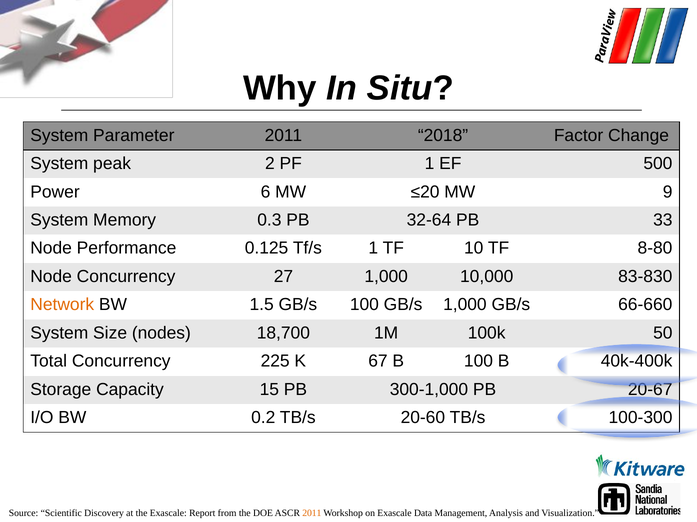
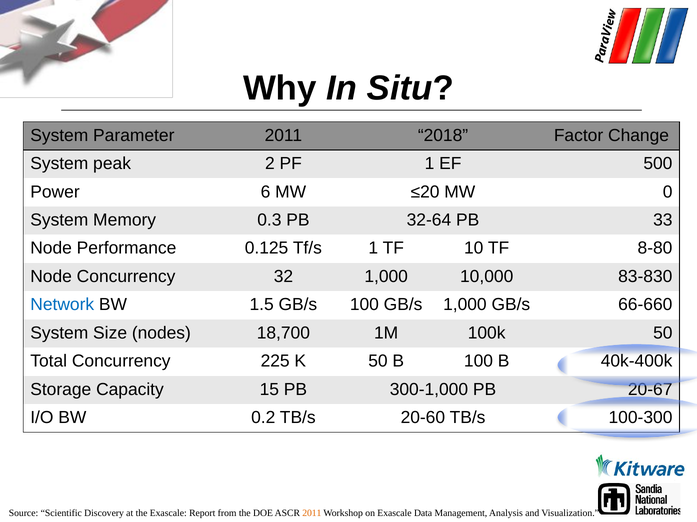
9: 9 -> 0 (668, 192)
27: 27 -> 32 (283, 277)
Network colour: orange -> blue (62, 305)
K 67: 67 -> 50 (378, 362)
